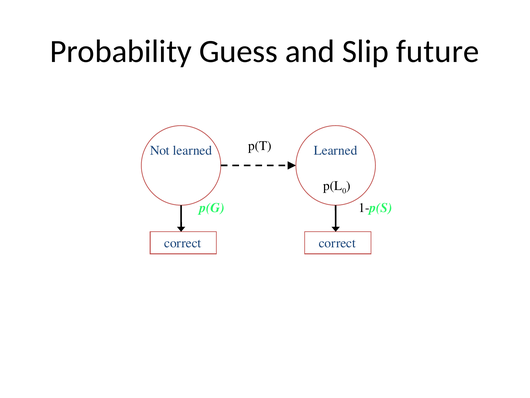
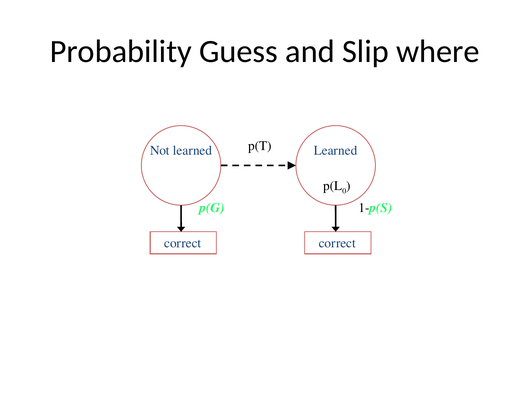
future: future -> where (438, 51)
